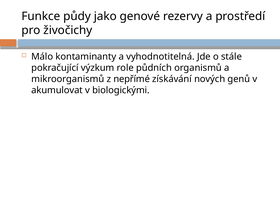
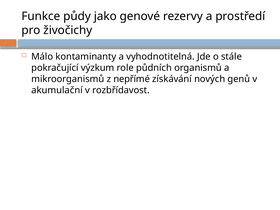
akumulovat: akumulovat -> akumulační (57, 90)
biologickými: biologickými -> rozbřídavost (121, 90)
